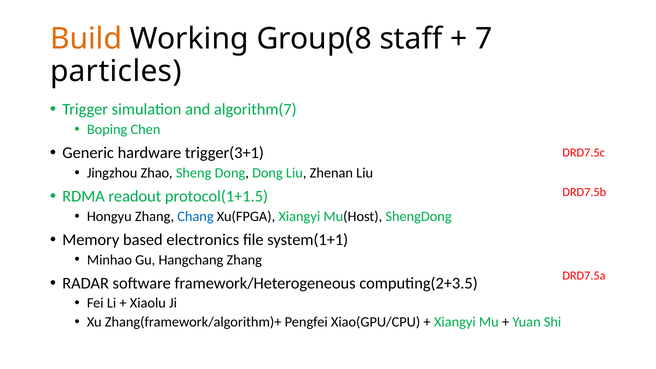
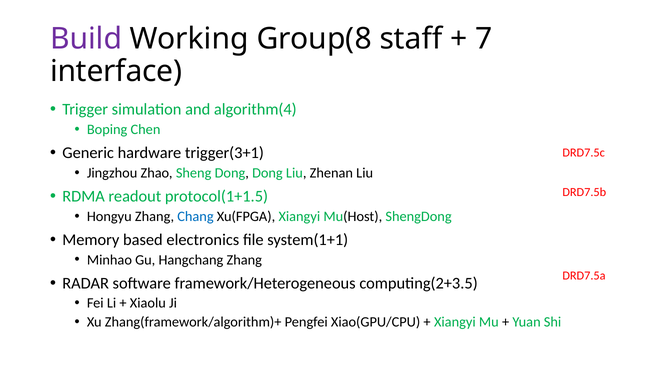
Build colour: orange -> purple (86, 39)
particles: particles -> interface (116, 71)
algorithm(7: algorithm(7 -> algorithm(4 (255, 109)
